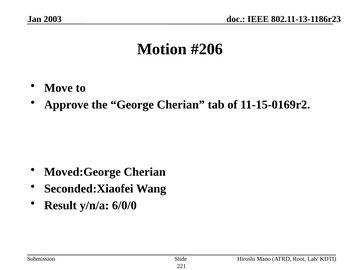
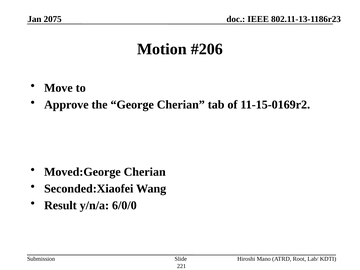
2003: 2003 -> 2075 (53, 19)
